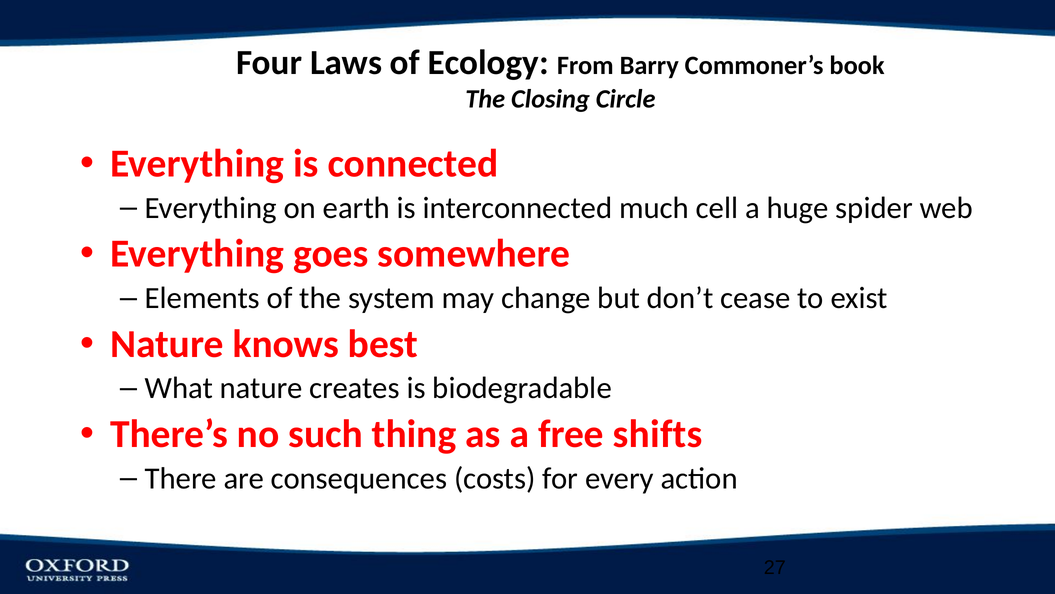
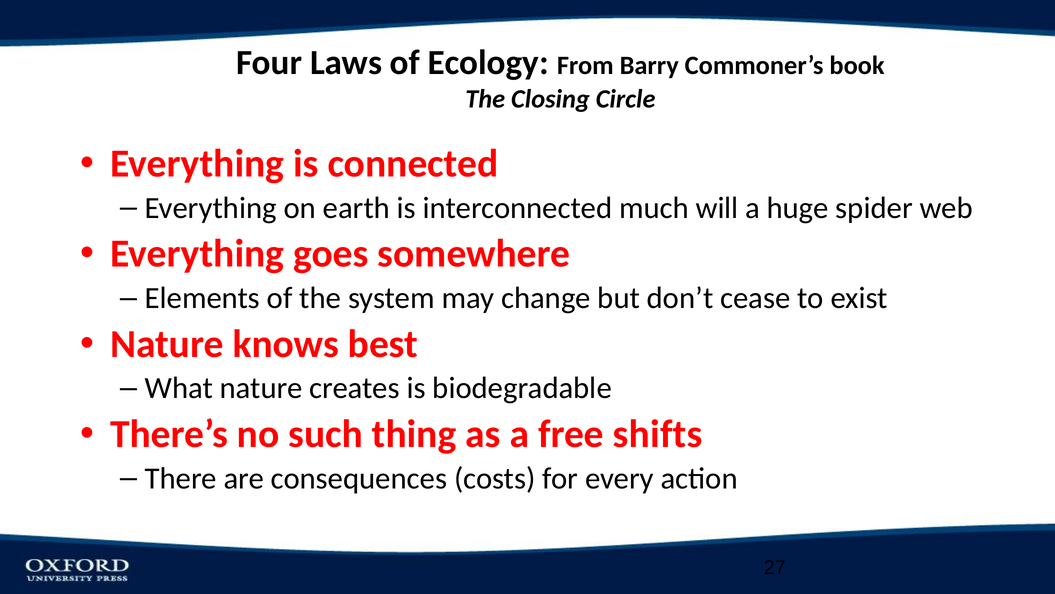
cell: cell -> will (717, 208)
